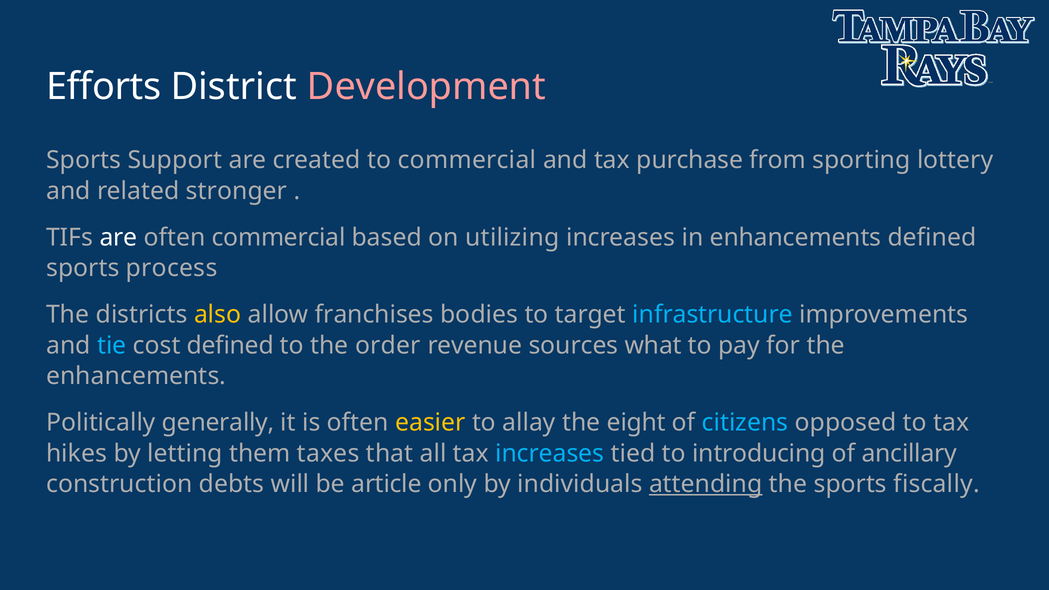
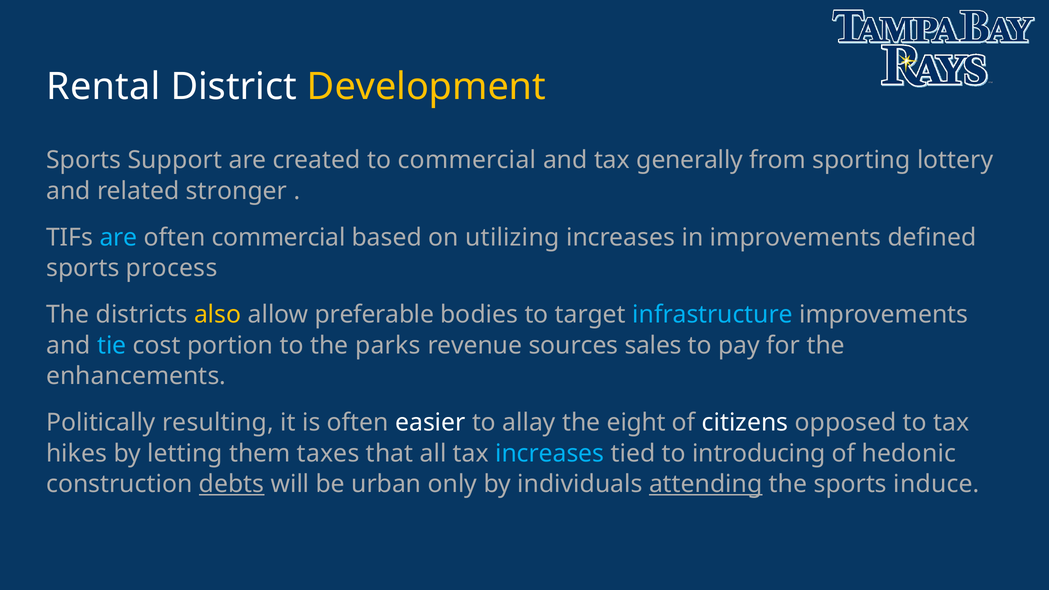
Efforts: Efforts -> Rental (103, 87)
Development colour: pink -> yellow (426, 87)
purchase: purchase -> generally (690, 160)
are colour: white -> light blue (118, 238)
in enhancements: enhancements -> improvements (795, 238)
franchises: franchises -> preferable (374, 315)
cost defined: defined -> portion (230, 346)
order: order -> parks (388, 346)
what: what -> sales (653, 346)
generally: generally -> resulting (218, 423)
easier colour: yellow -> white (430, 423)
citizens colour: light blue -> white (745, 423)
ancillary: ancillary -> hedonic (909, 454)
debts underline: none -> present (232, 484)
article: article -> urban (386, 484)
fiscally: fiscally -> induce (937, 484)
